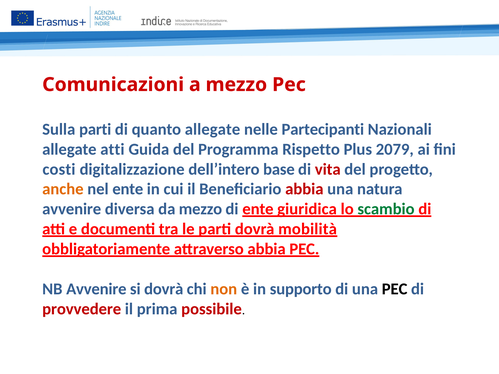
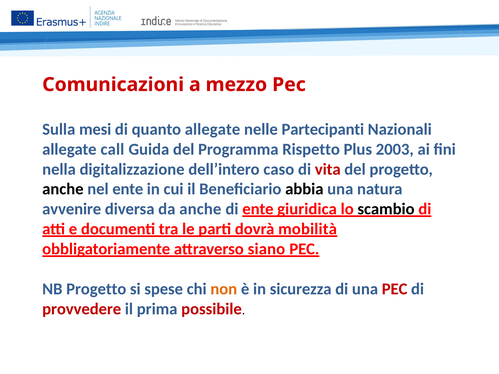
Sulla parti: parti -> mesi (95, 129)
allegate atti: atti -> call (112, 149)
2079: 2079 -> 2003 (395, 149)
costi: costi -> nella (59, 169)
base: base -> caso (279, 169)
anche colour: orange -> black (63, 189)
abbia colour: red -> black (304, 189)
da mezzo: mezzo -> anche (200, 209)
scambio colour: green -> black (386, 209)
attraverso abbia: abbia -> siano (266, 249)
NB Avvenire: Avvenire -> Progetto (96, 289)
si dovrà: dovrà -> spese (164, 289)
supporto: supporto -> sicurezza (301, 289)
PEC colour: black -> red (395, 289)
